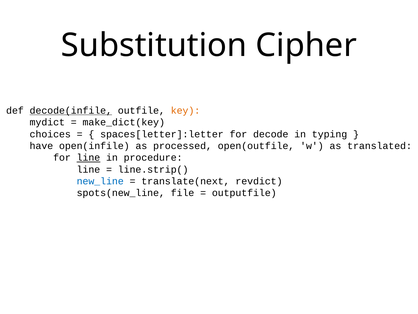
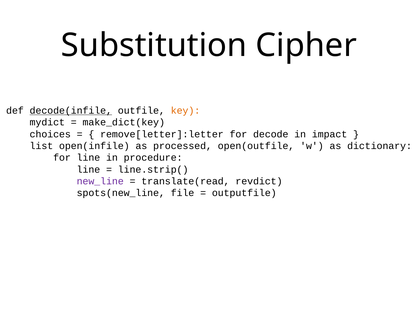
spaces[letter]:letter: spaces[letter]:letter -> remove[letter]:letter (162, 134)
typing: typing -> impact (330, 134)
have: have -> list (41, 146)
translated: translated -> dictionary (380, 146)
line underline: present -> none (88, 157)
new_line colour: blue -> purple (100, 181)
translate(next: translate(next -> translate(read (185, 181)
